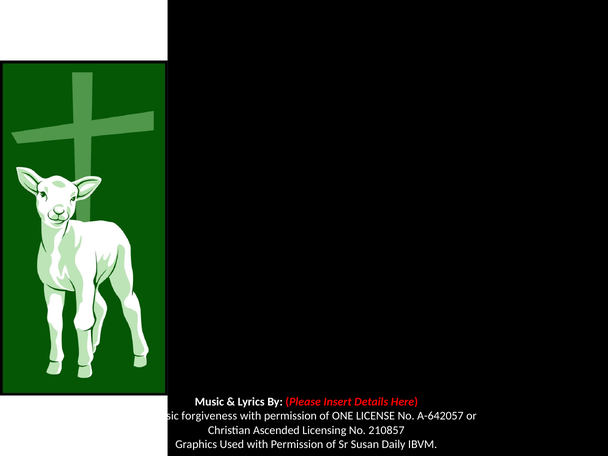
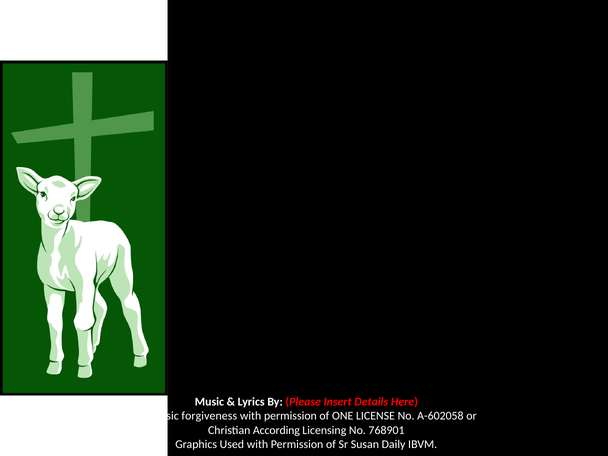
A-642057: A-642057 -> A-602058 (440, 416)
Ascended: Ascended -> According (276, 430)
210857: 210857 -> 768901 (387, 430)
